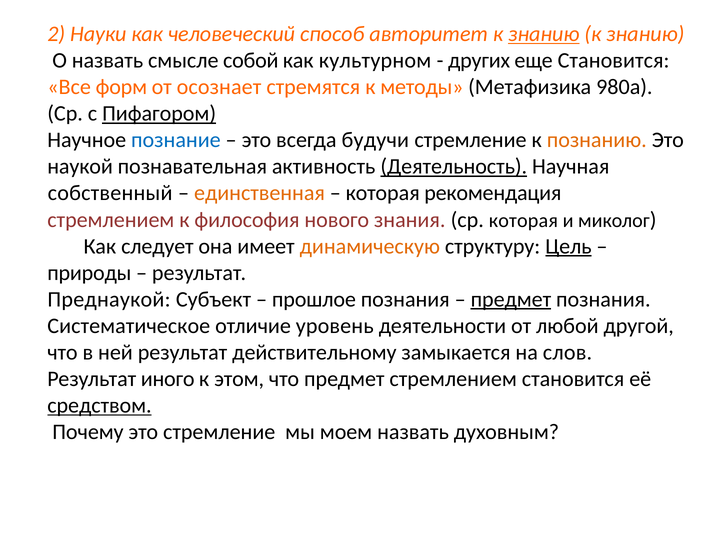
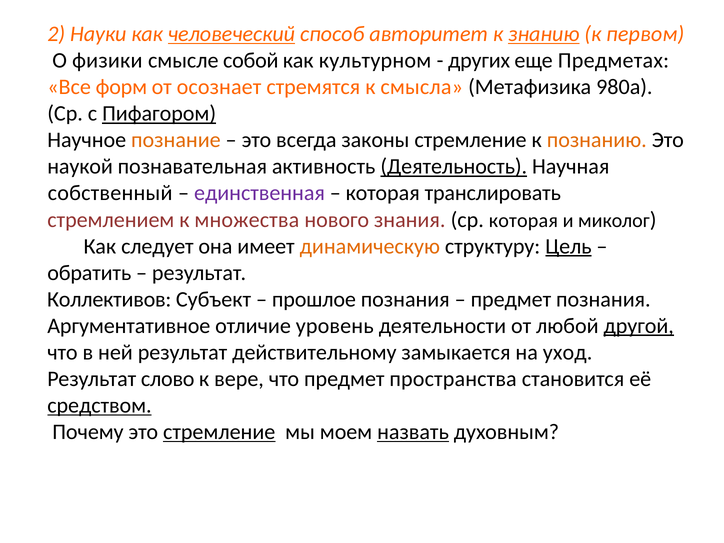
человеческий underline: none -> present (231, 34)
знанию: знанию -> первом (645, 34)
О назвать: назвать -> физики (107, 61)
еще Становится: Становится -> Предметах (613, 61)
методы: методы -> смысла (422, 87)
познание colour: blue -> orange (176, 140)
будучи: будучи -> законы (375, 140)
единственная colour: orange -> purple (260, 193)
рекомендация: рекомендация -> транслировать (493, 193)
философия: философия -> множества (247, 220)
природы: природы -> обратить (89, 273)
Преднаукой: Преднаукой -> Коллективов (109, 299)
предмет underline: present -> none (511, 299)
Систематическое: Систематическое -> Аргументативное (129, 326)
другой underline: none -> present (639, 326)
слов: слов -> уход (568, 352)
иного: иного -> слово (168, 379)
этом: этом -> вере (239, 379)
предмет стремлением: стремлением -> пространства (453, 379)
стремление underline: none -> present (219, 432)
назвать underline: none -> present (413, 432)
